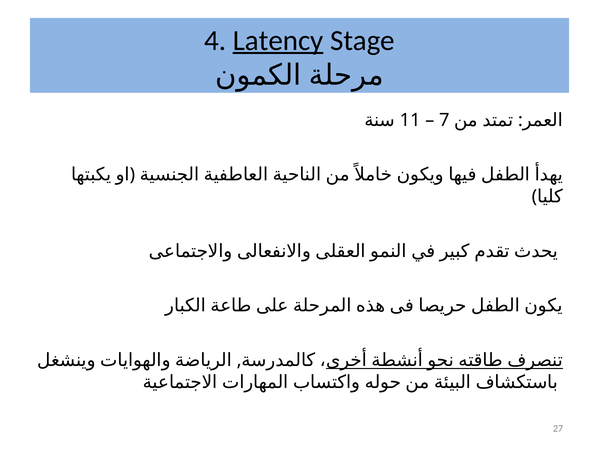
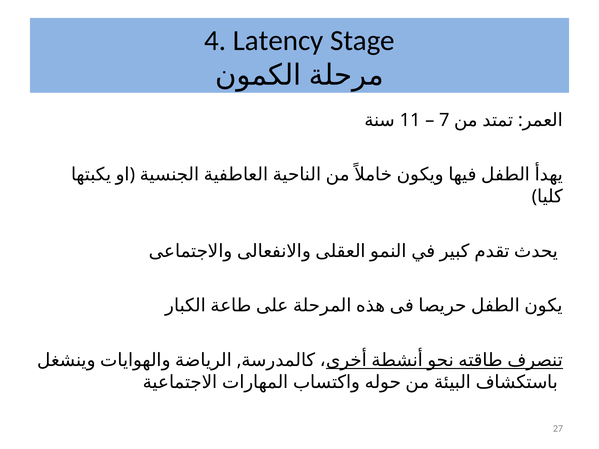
Latency underline: present -> none (278, 40)
